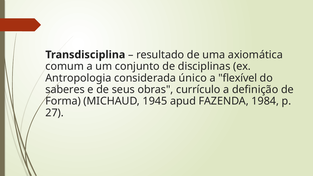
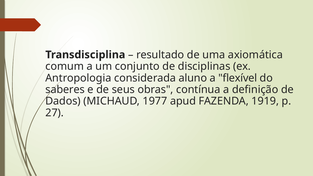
único: único -> aluno (193, 78)
currículo: currículo -> contínua (198, 90)
Forma: Forma -> Dados (63, 101)
1945: 1945 -> 1977 (155, 101)
1984: 1984 -> 1919 (265, 101)
